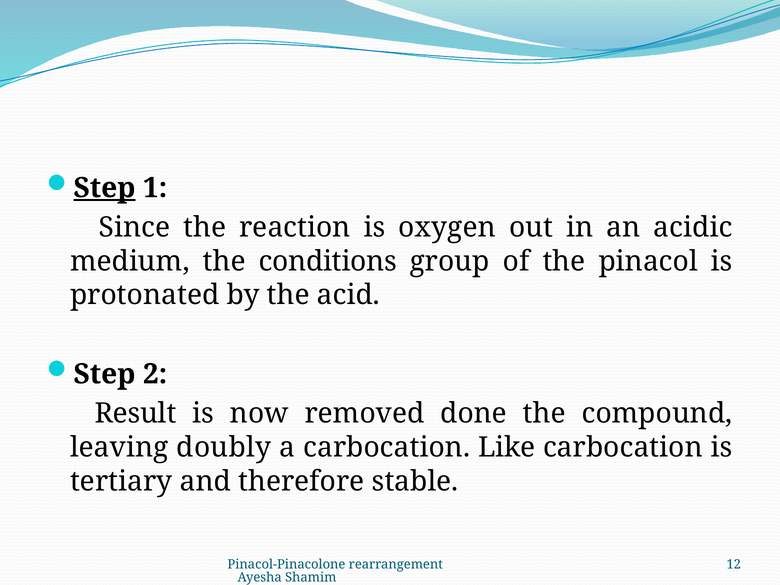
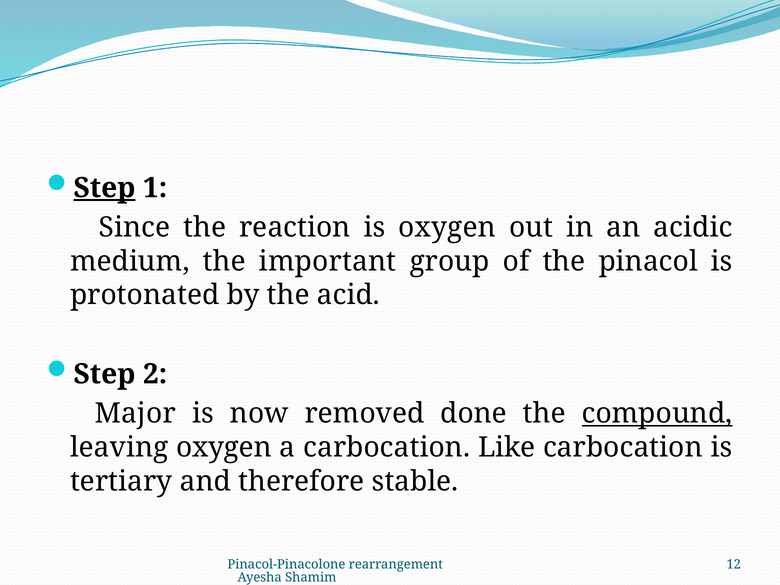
conditions: conditions -> important (328, 261)
Result: Result -> Major (135, 414)
compound underline: none -> present (657, 414)
leaving doubly: doubly -> oxygen (224, 447)
